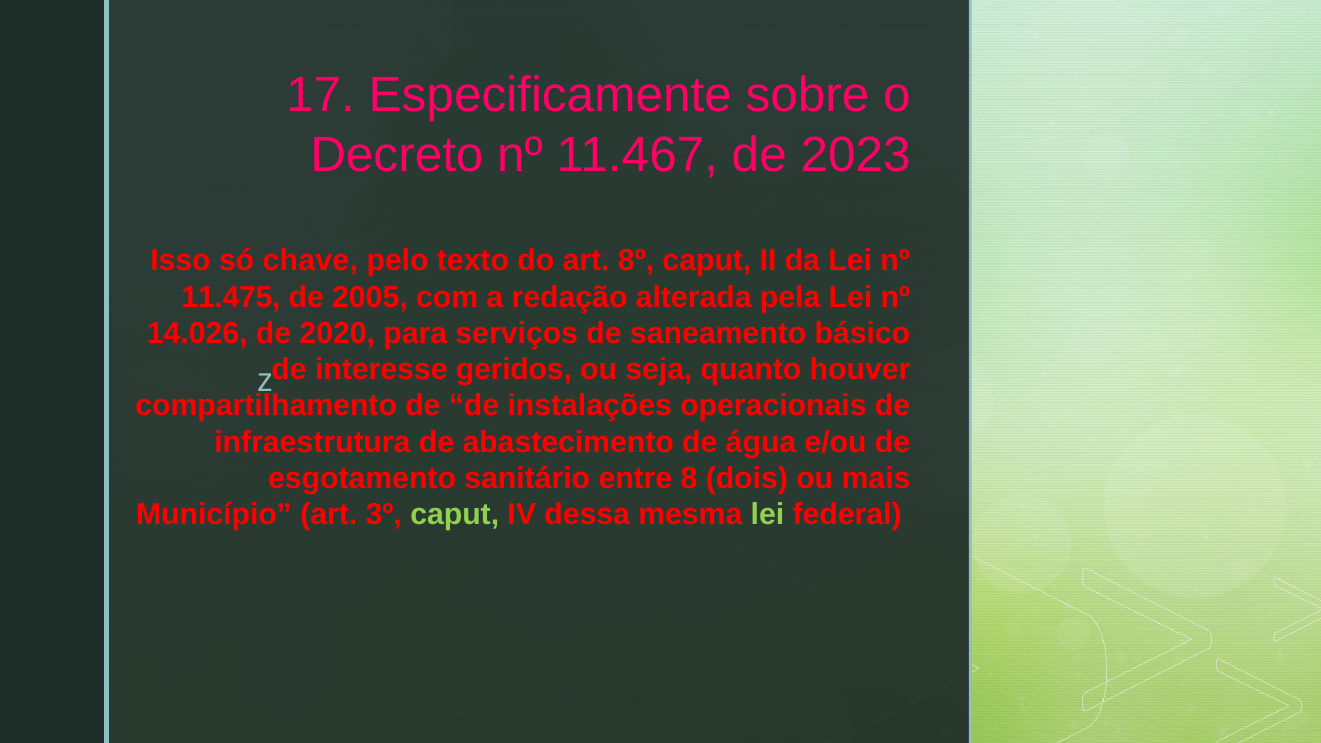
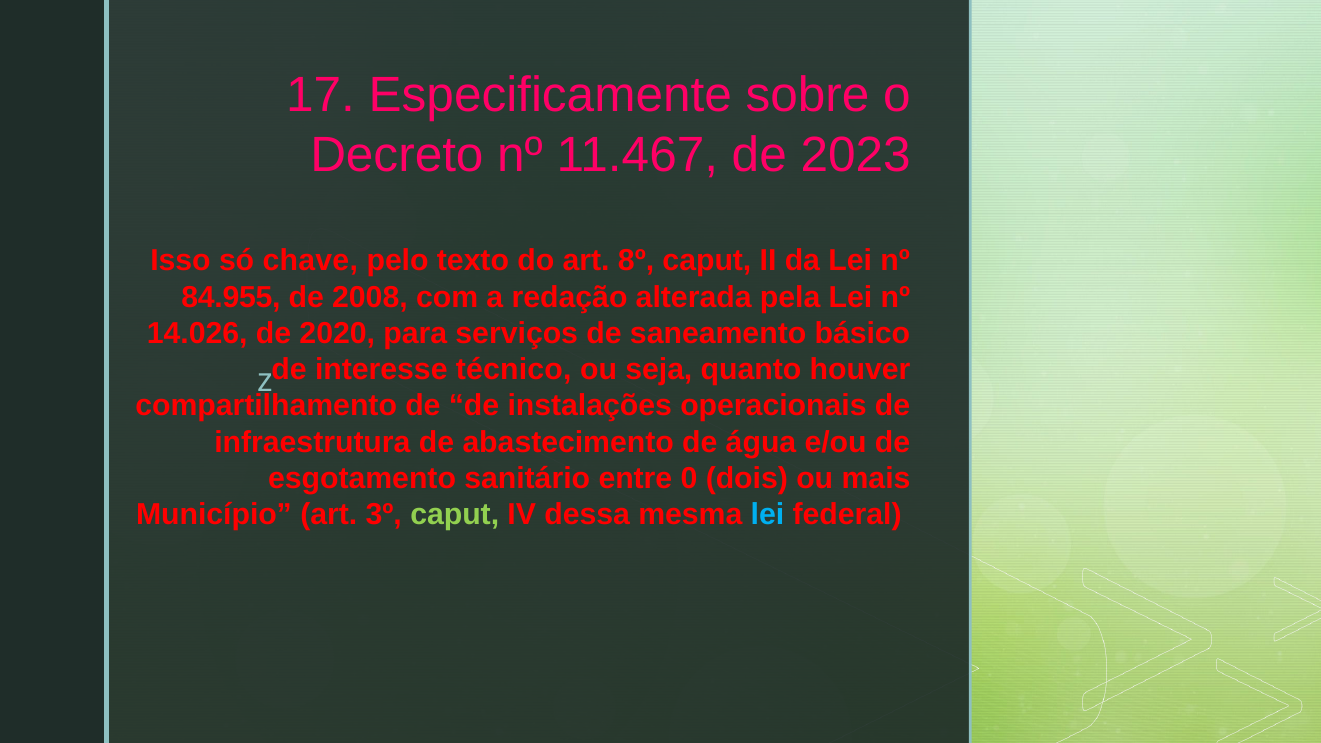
11.475: 11.475 -> 84.955 (231, 297)
2005: 2005 -> 2008 (370, 297)
geridos: geridos -> técnico (514, 370)
8: 8 -> 0 (689, 478)
lei colour: light green -> light blue (767, 515)
